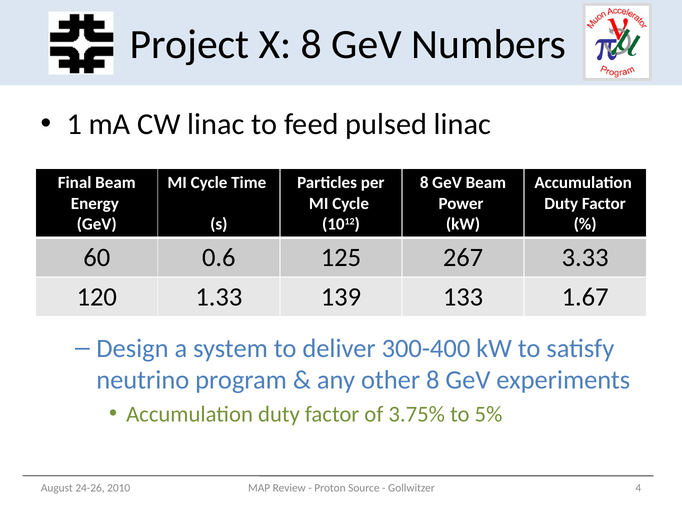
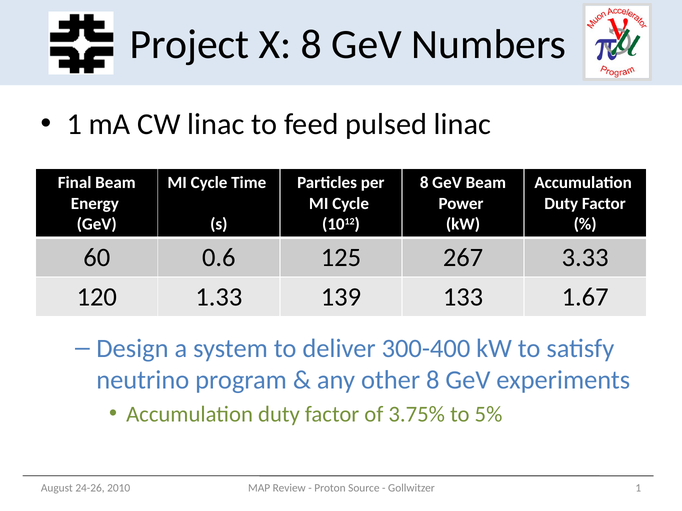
Gollwitzer 4: 4 -> 1 (638, 488)
